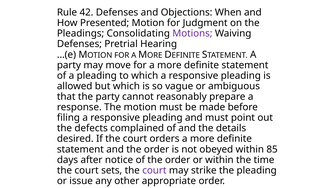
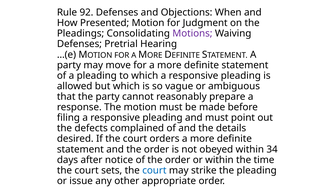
42: 42 -> 92 (86, 12)
85: 85 -> 34 (272, 150)
court colour: purple -> blue (154, 171)
